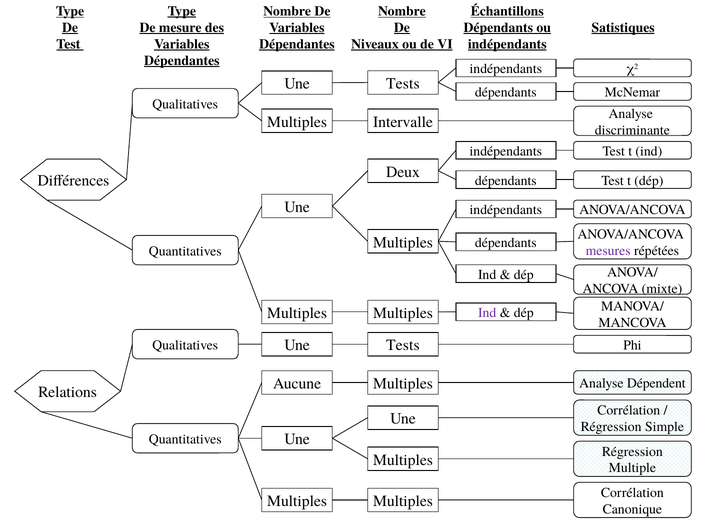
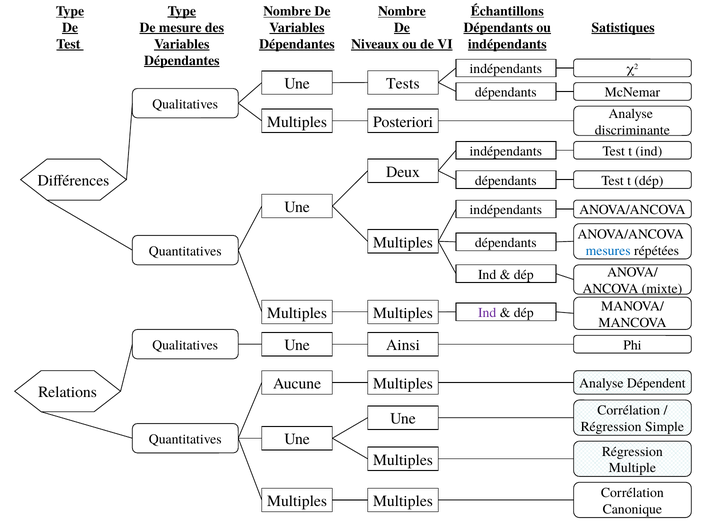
Intervalle: Intervalle -> Posteriori (403, 122)
mesures colour: purple -> blue (608, 251)
Tests: Tests -> Ainsi (403, 346)
